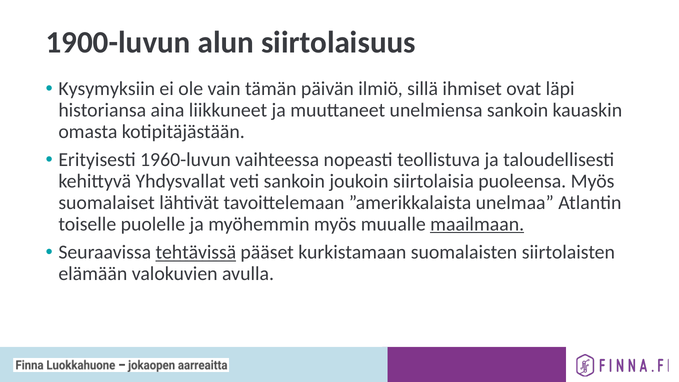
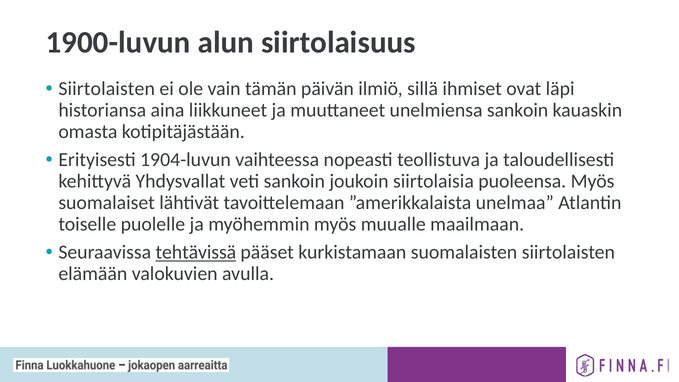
Kysymyksiin: Kysymyksiin -> Siirtolaisten (107, 89)
1960-luvun: 1960-luvun -> 1904-luvun (185, 160)
maailmaan underline: present -> none (477, 224)
